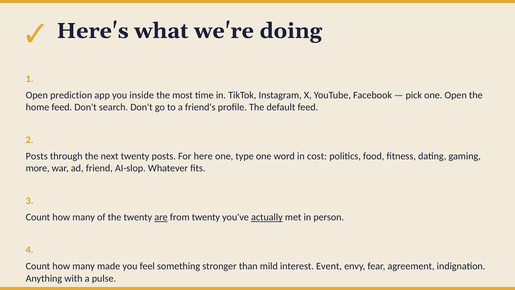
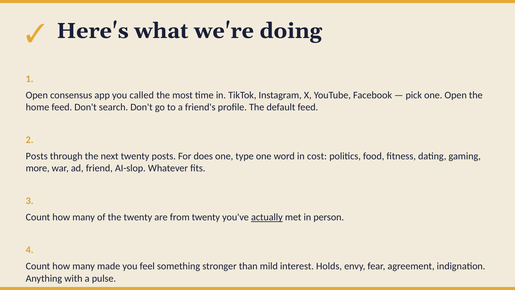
prediction: prediction -> consensus (71, 95)
inside: inside -> called (142, 95)
here: here -> does (203, 156)
are underline: present -> none (161, 217)
Event: Event -> Holds (329, 266)
